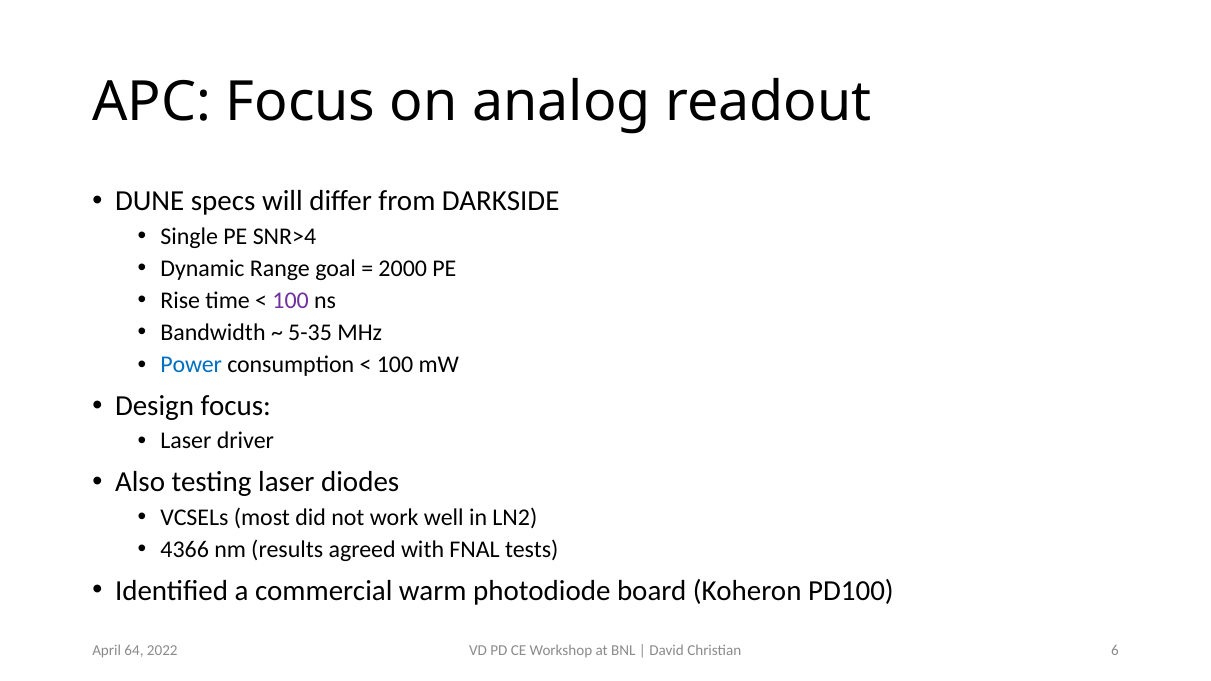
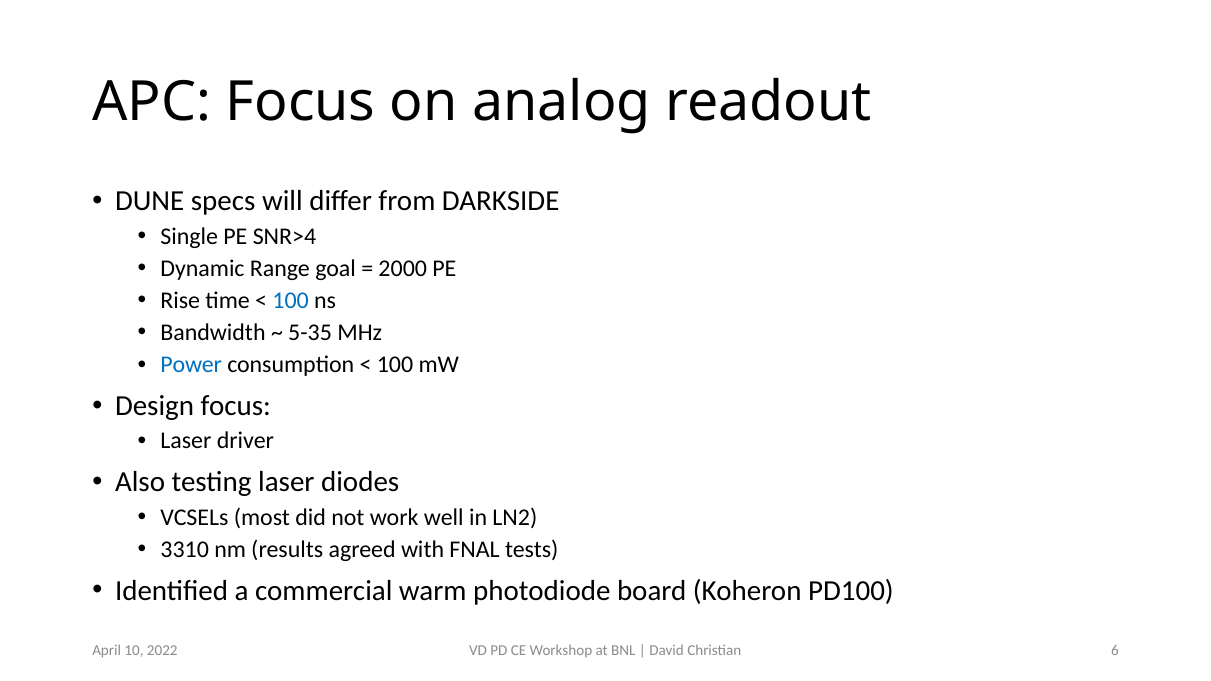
100 colour: purple -> blue (291, 301)
4366: 4366 -> 3310 (185, 549)
64: 64 -> 10 (134, 651)
